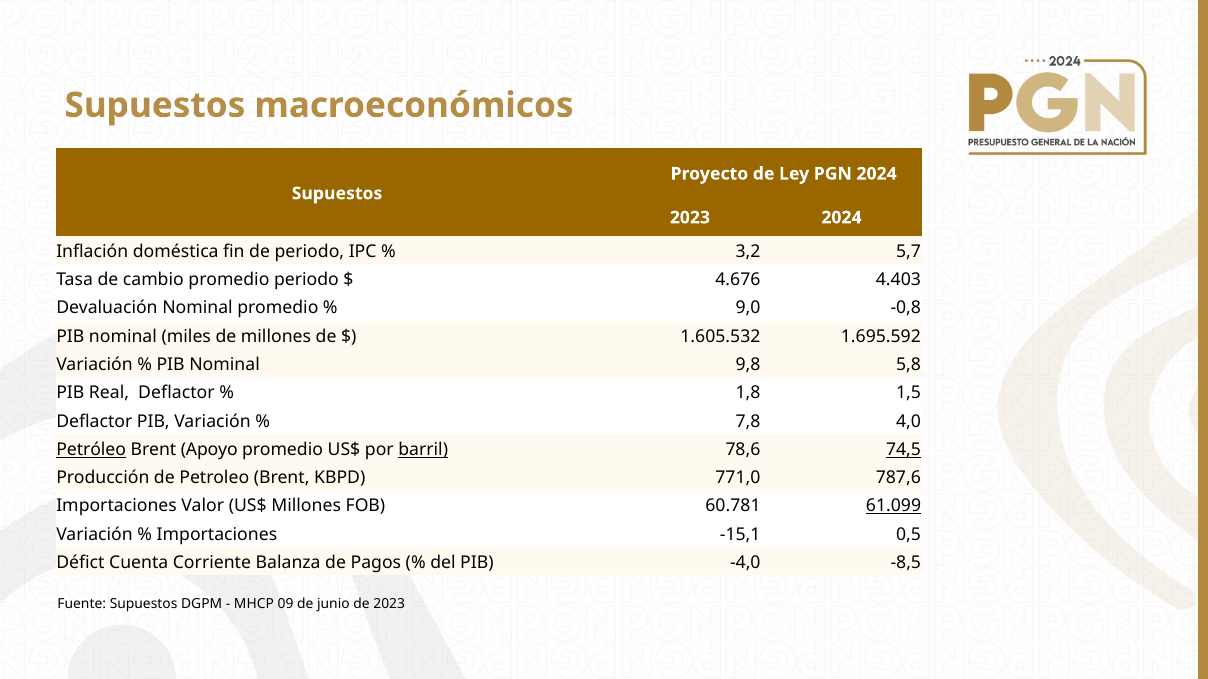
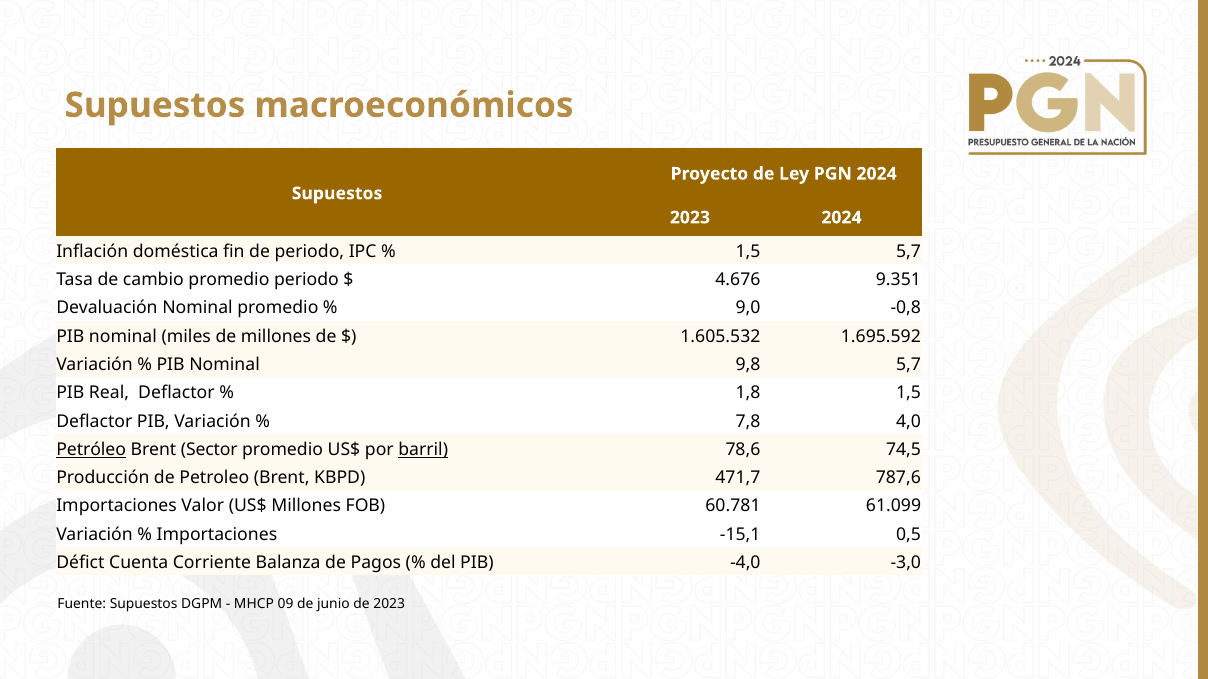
3,2: 3,2 -> 1,5 (748, 252)
4.403: 4.403 -> 9.351 (898, 280)
9,8 5,8: 5,8 -> 5,7 (909, 365)
Apoyo: Apoyo -> Sector (209, 450)
74,5 underline: present -> none (904, 450)
771,0: 771,0 -> 471,7 (738, 478)
61.099 underline: present -> none (894, 506)
-8,5: -8,5 -> -3,0 (906, 563)
